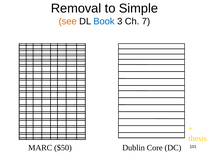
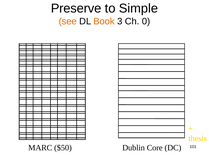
Removal: Removal -> Preserve (76, 8)
Book colour: blue -> orange (104, 21)
7: 7 -> 0 (146, 21)
